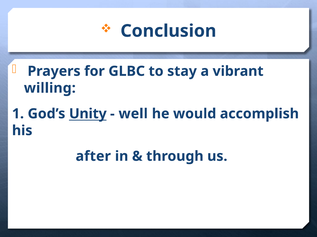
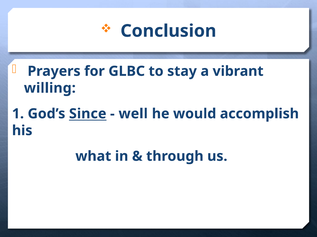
Unity: Unity -> Since (88, 114)
after: after -> what (93, 157)
